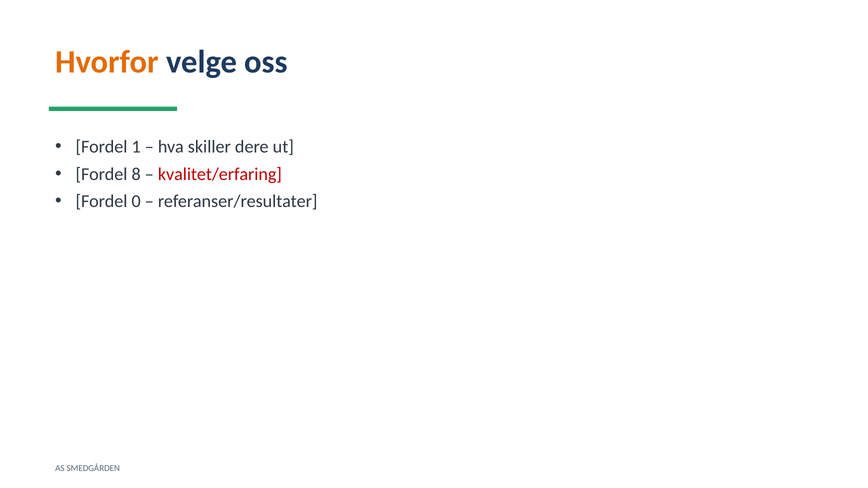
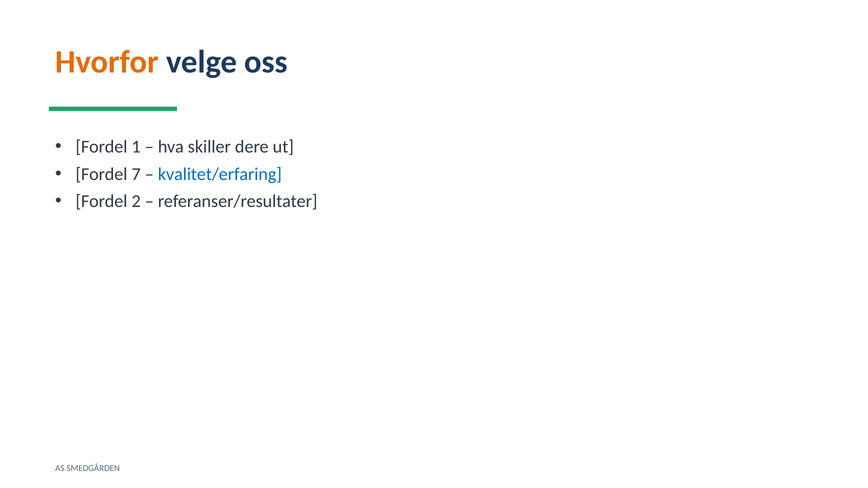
8: 8 -> 7 (136, 174)
kvalitet/erfaring colour: red -> blue (220, 174)
0: 0 -> 2 (136, 201)
